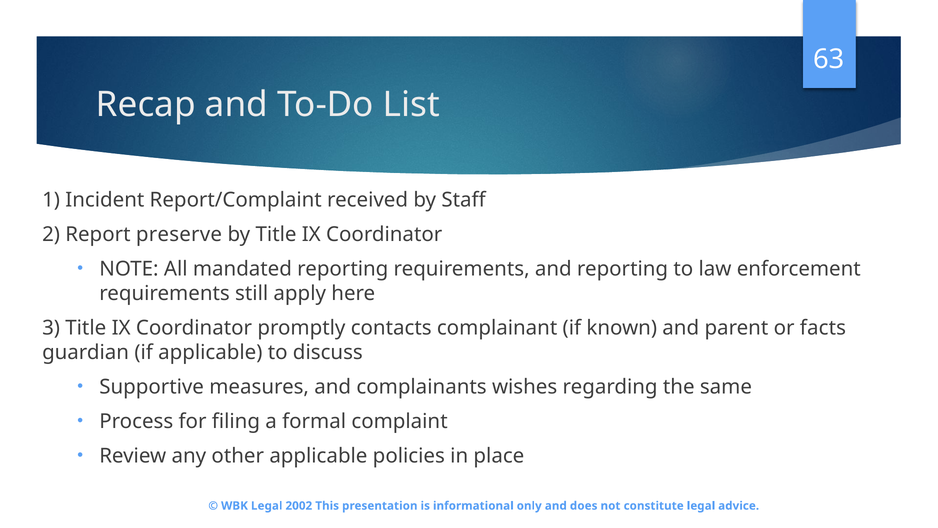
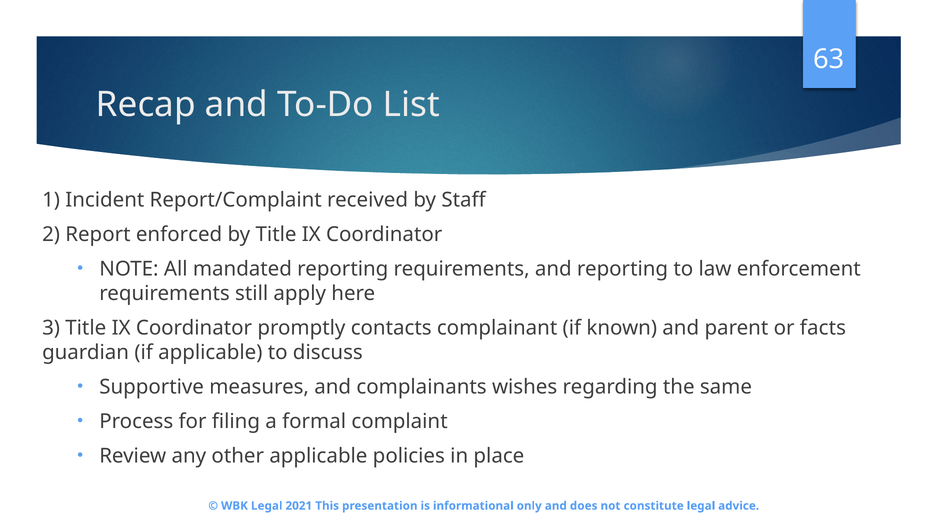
preserve: preserve -> enforced (179, 234)
2002: 2002 -> 2021 (299, 505)
